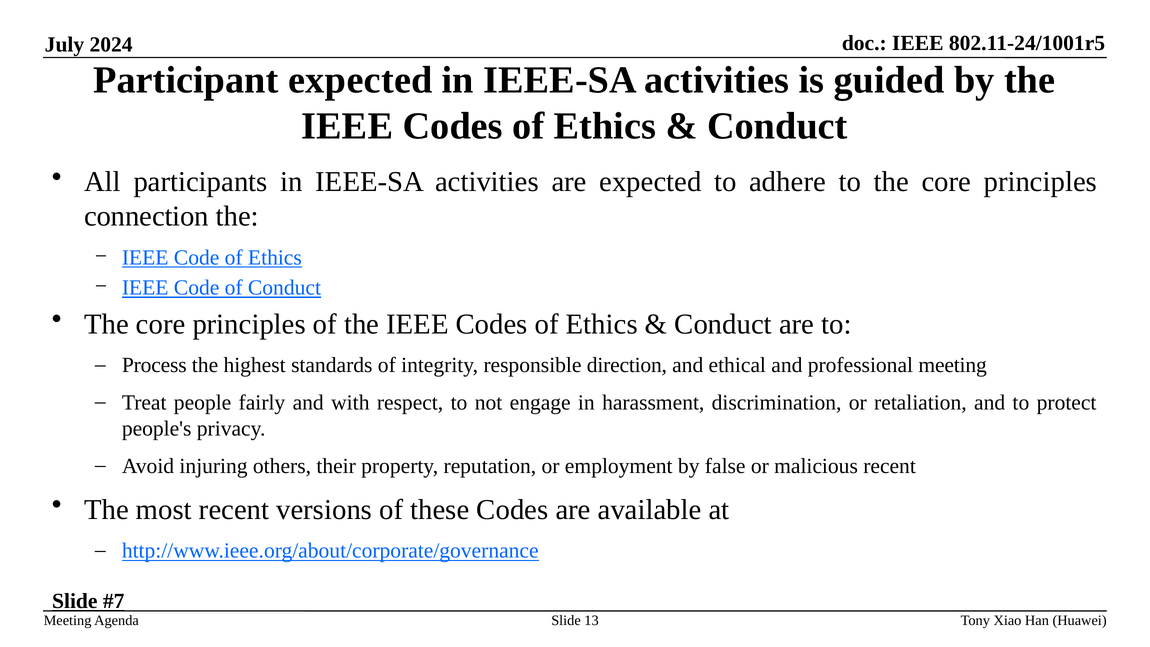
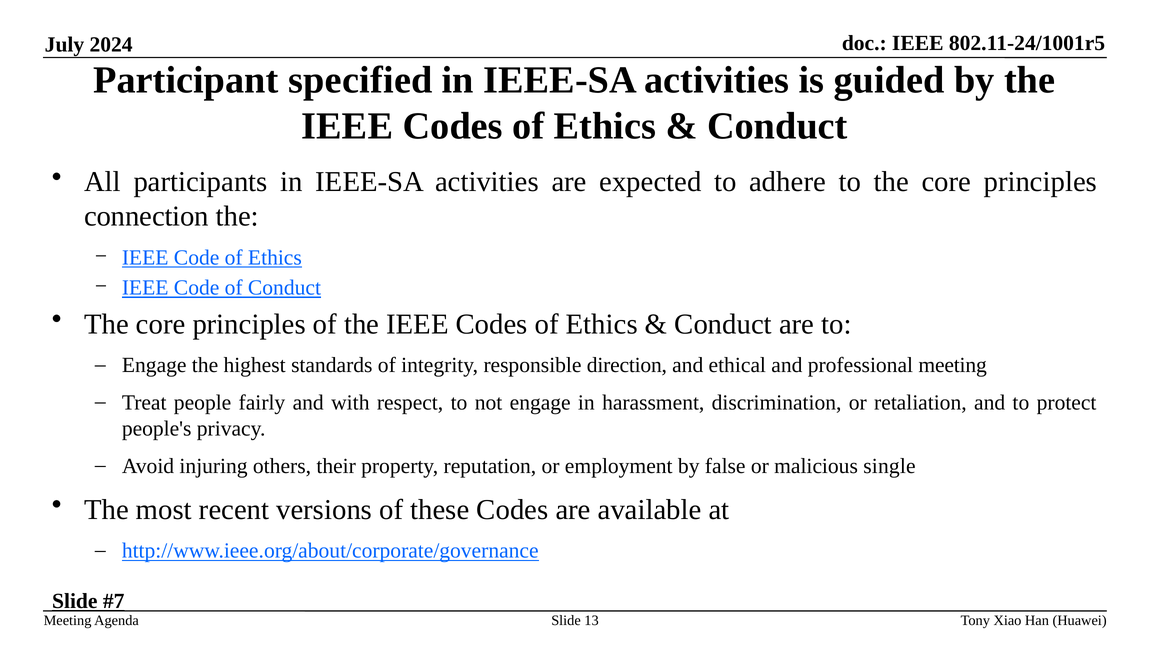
Participant expected: expected -> specified (360, 80)
Process: Process -> Engage (154, 365)
malicious recent: recent -> single (889, 466)
